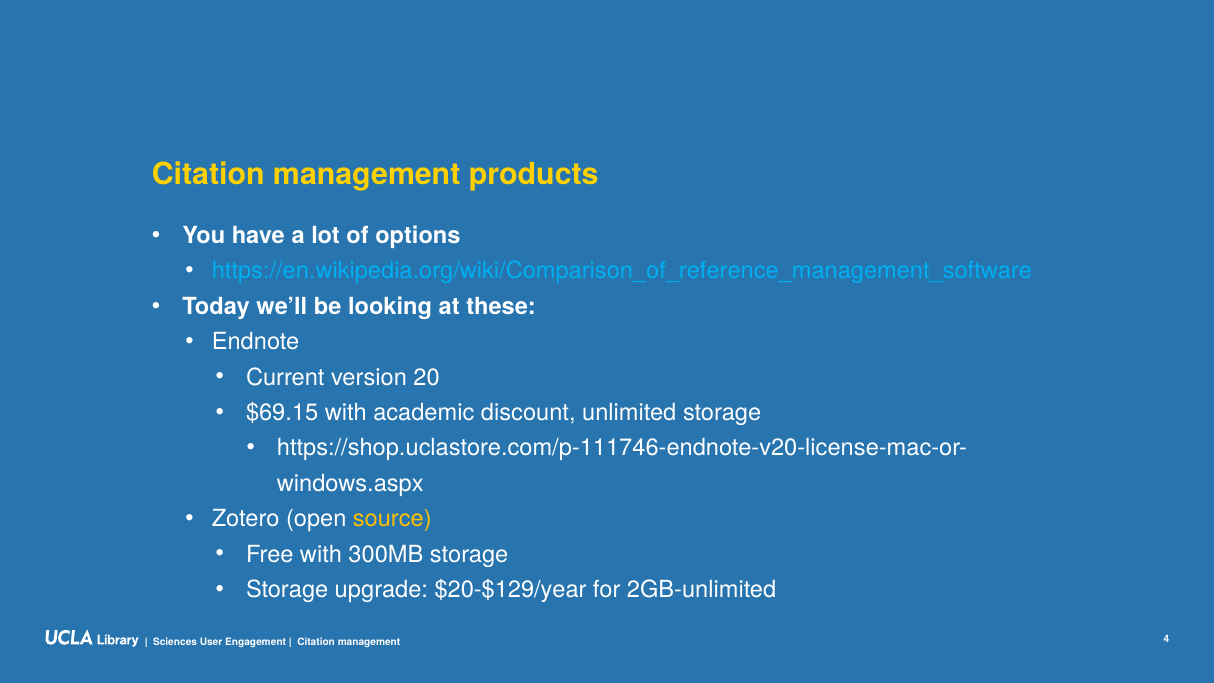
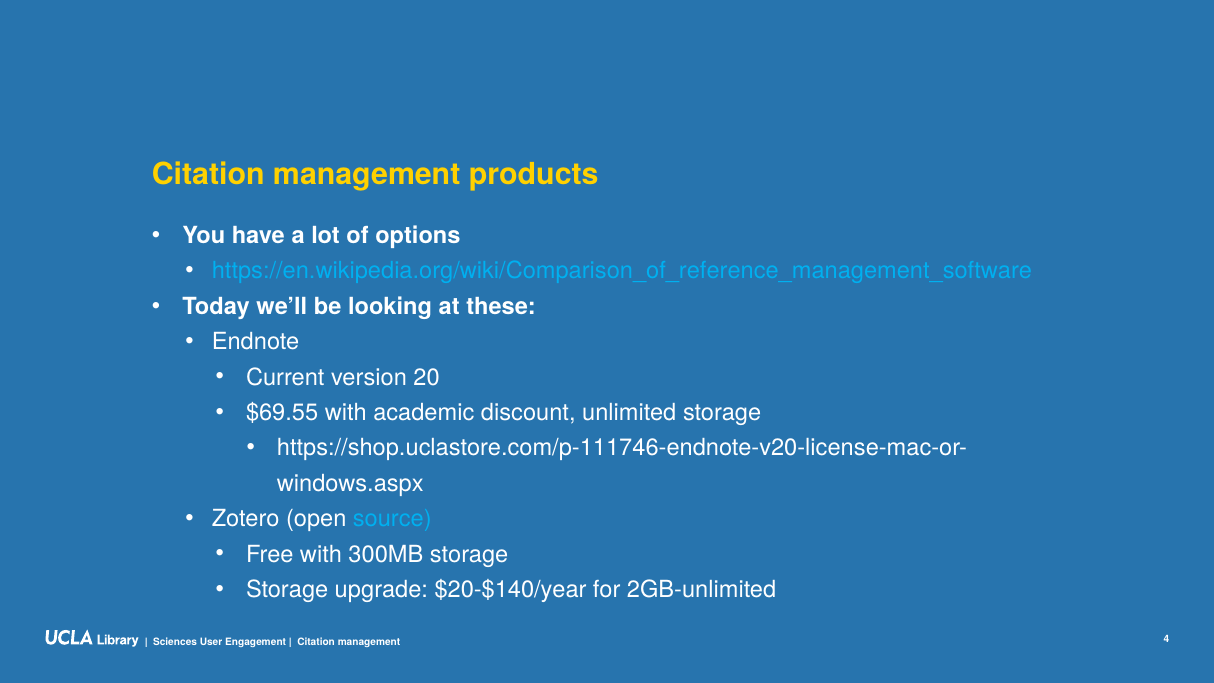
$69.15: $69.15 -> $69.55 (282, 413)
source colour: yellow -> light blue (392, 519)
$20-$129/year: $20-$129/year -> $20-$140/year (511, 590)
